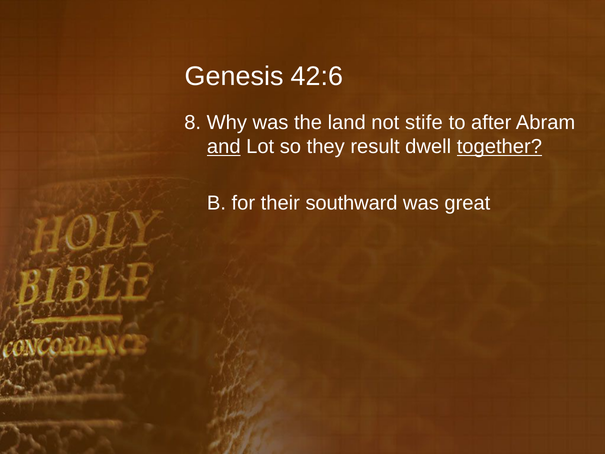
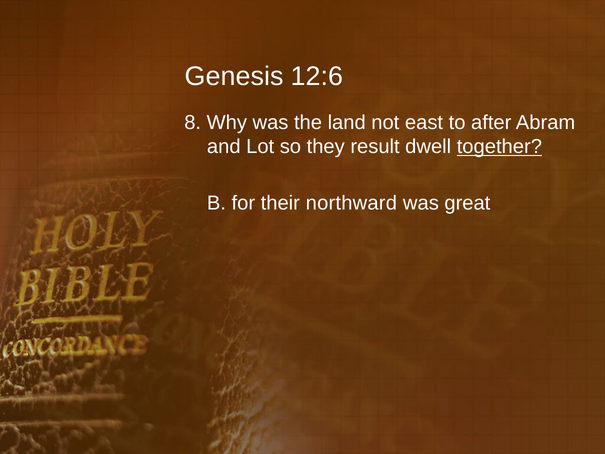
42:6: 42:6 -> 12:6 (317, 76)
stife: stife -> east (424, 122)
and underline: present -> none (224, 147)
southward: southward -> northward (351, 203)
